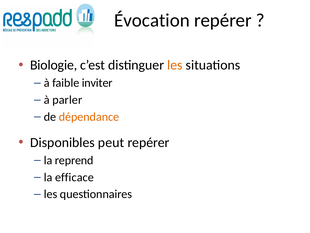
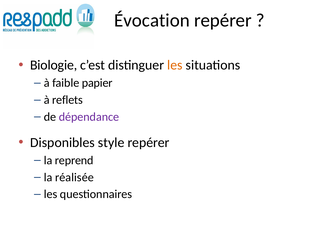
inviter: inviter -> papier (97, 83)
parler: parler -> reflets (67, 100)
dépendance colour: orange -> purple (89, 117)
peut: peut -> style (111, 142)
efficace: efficace -> réalisée (74, 177)
